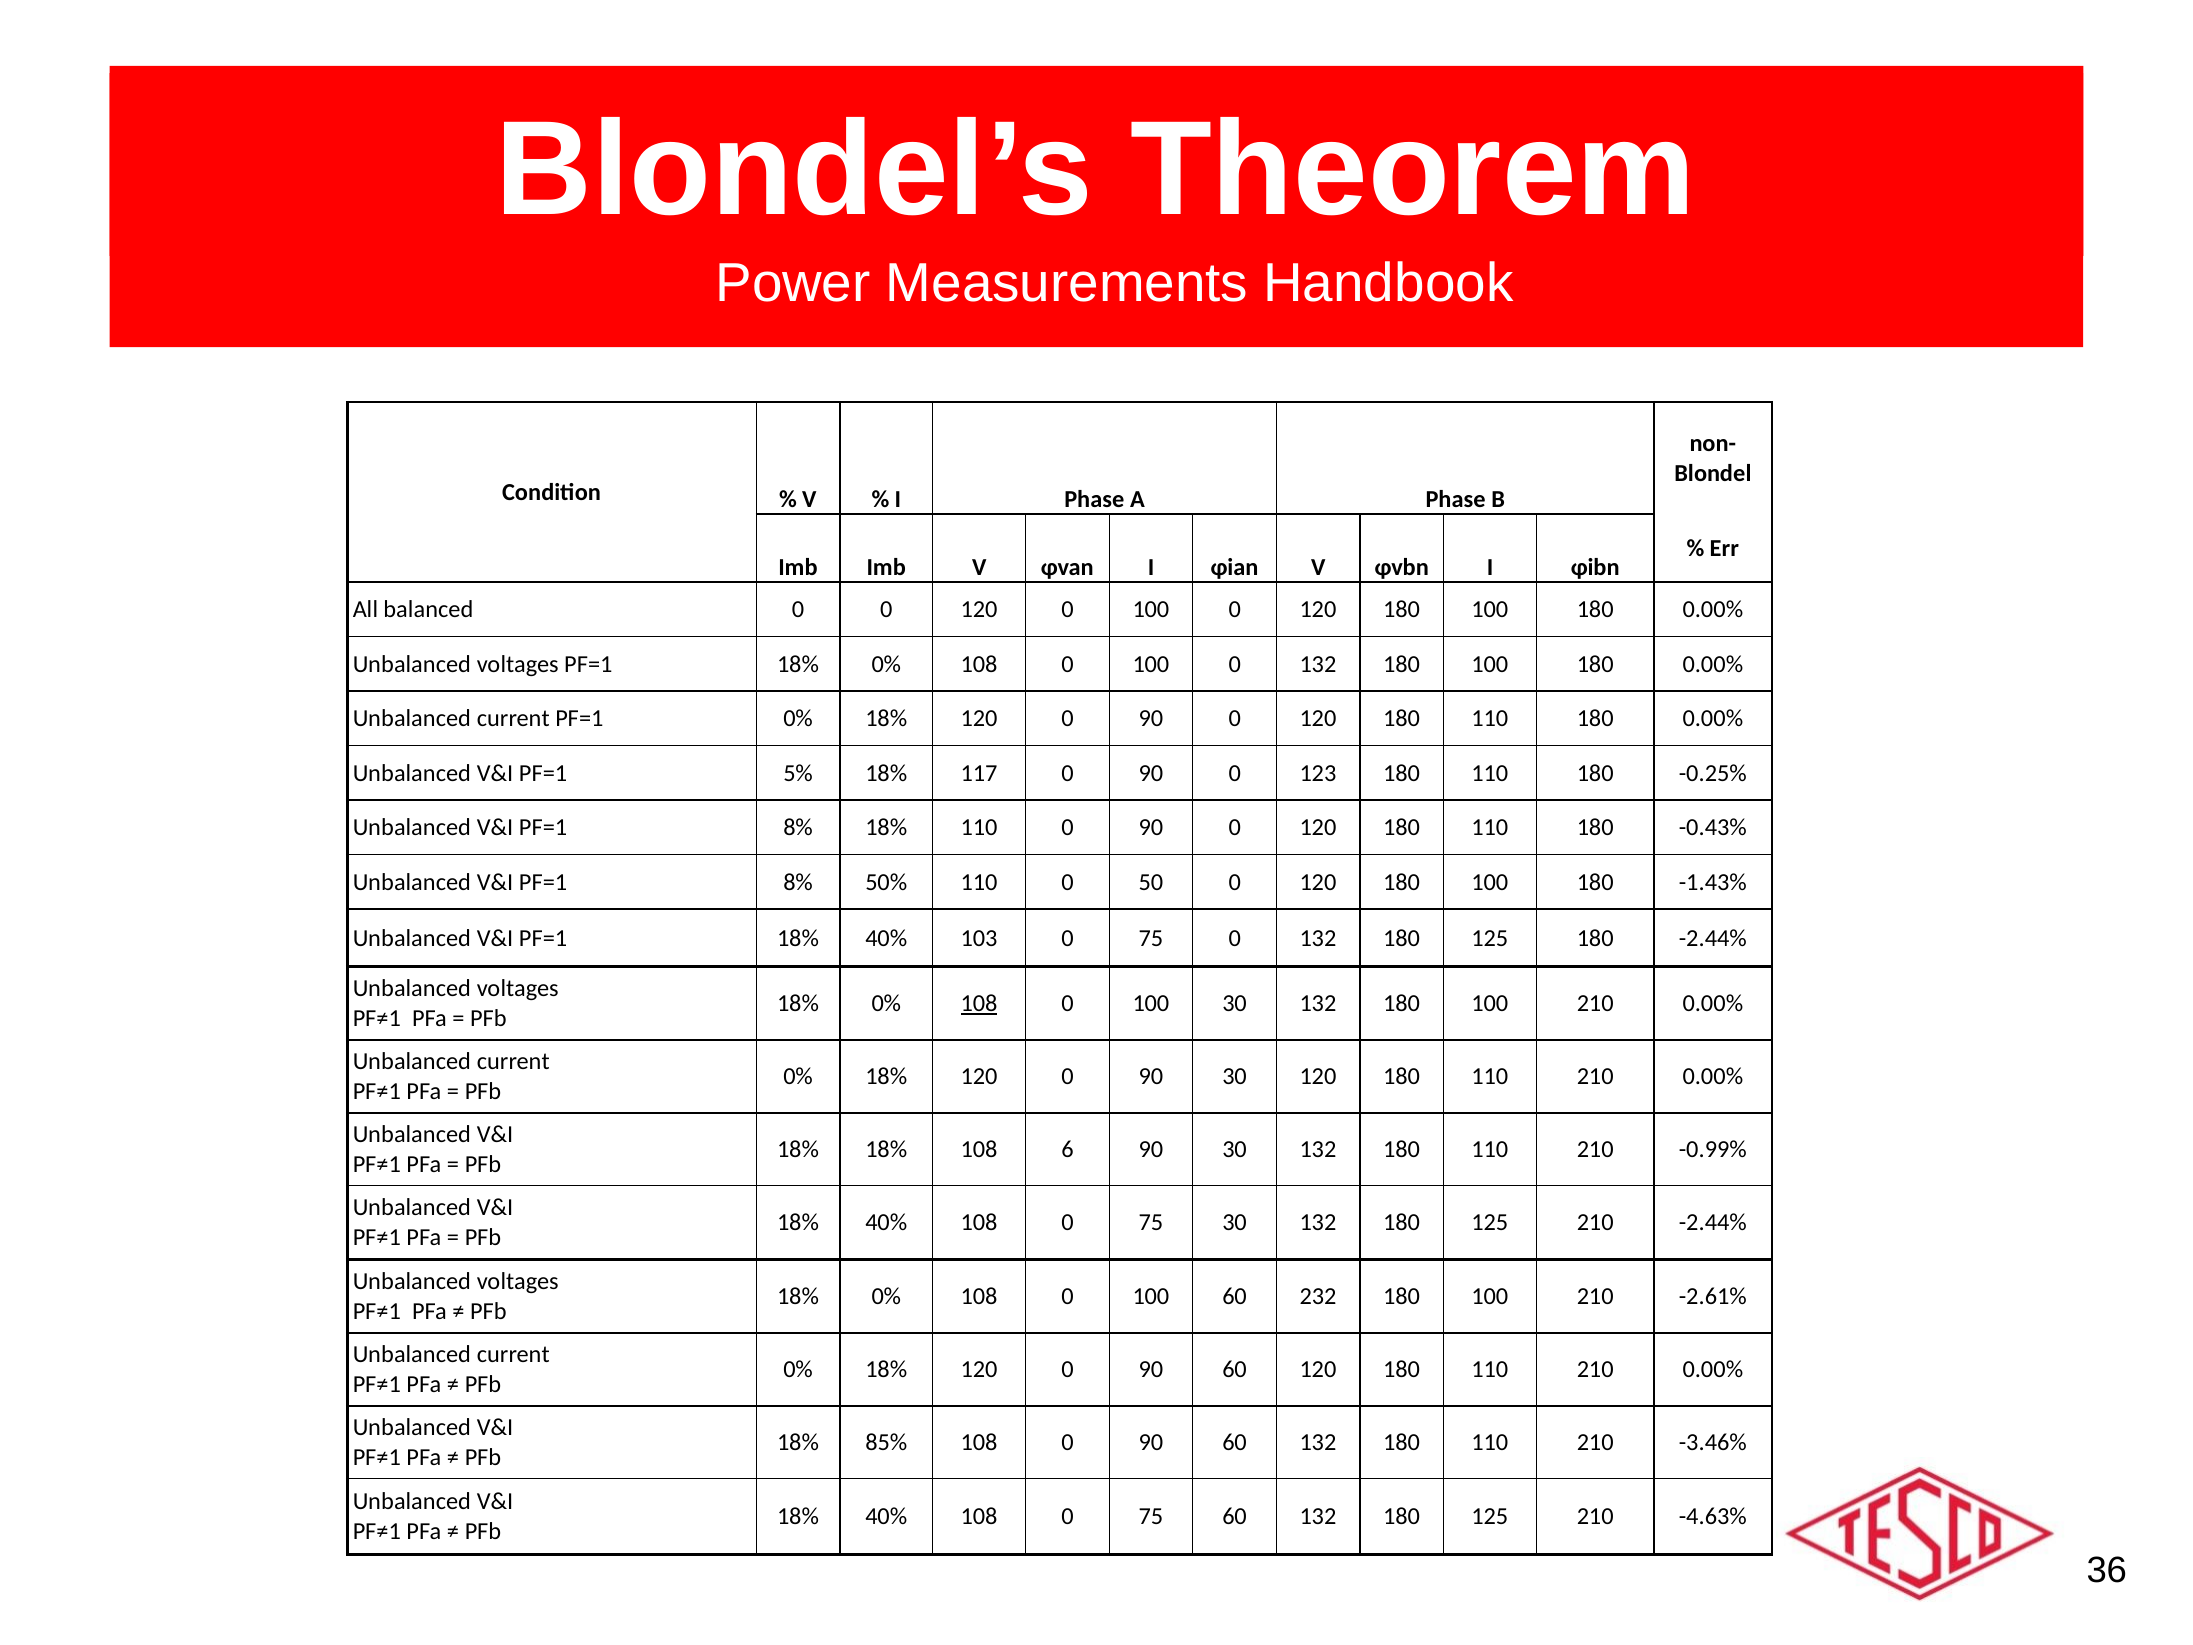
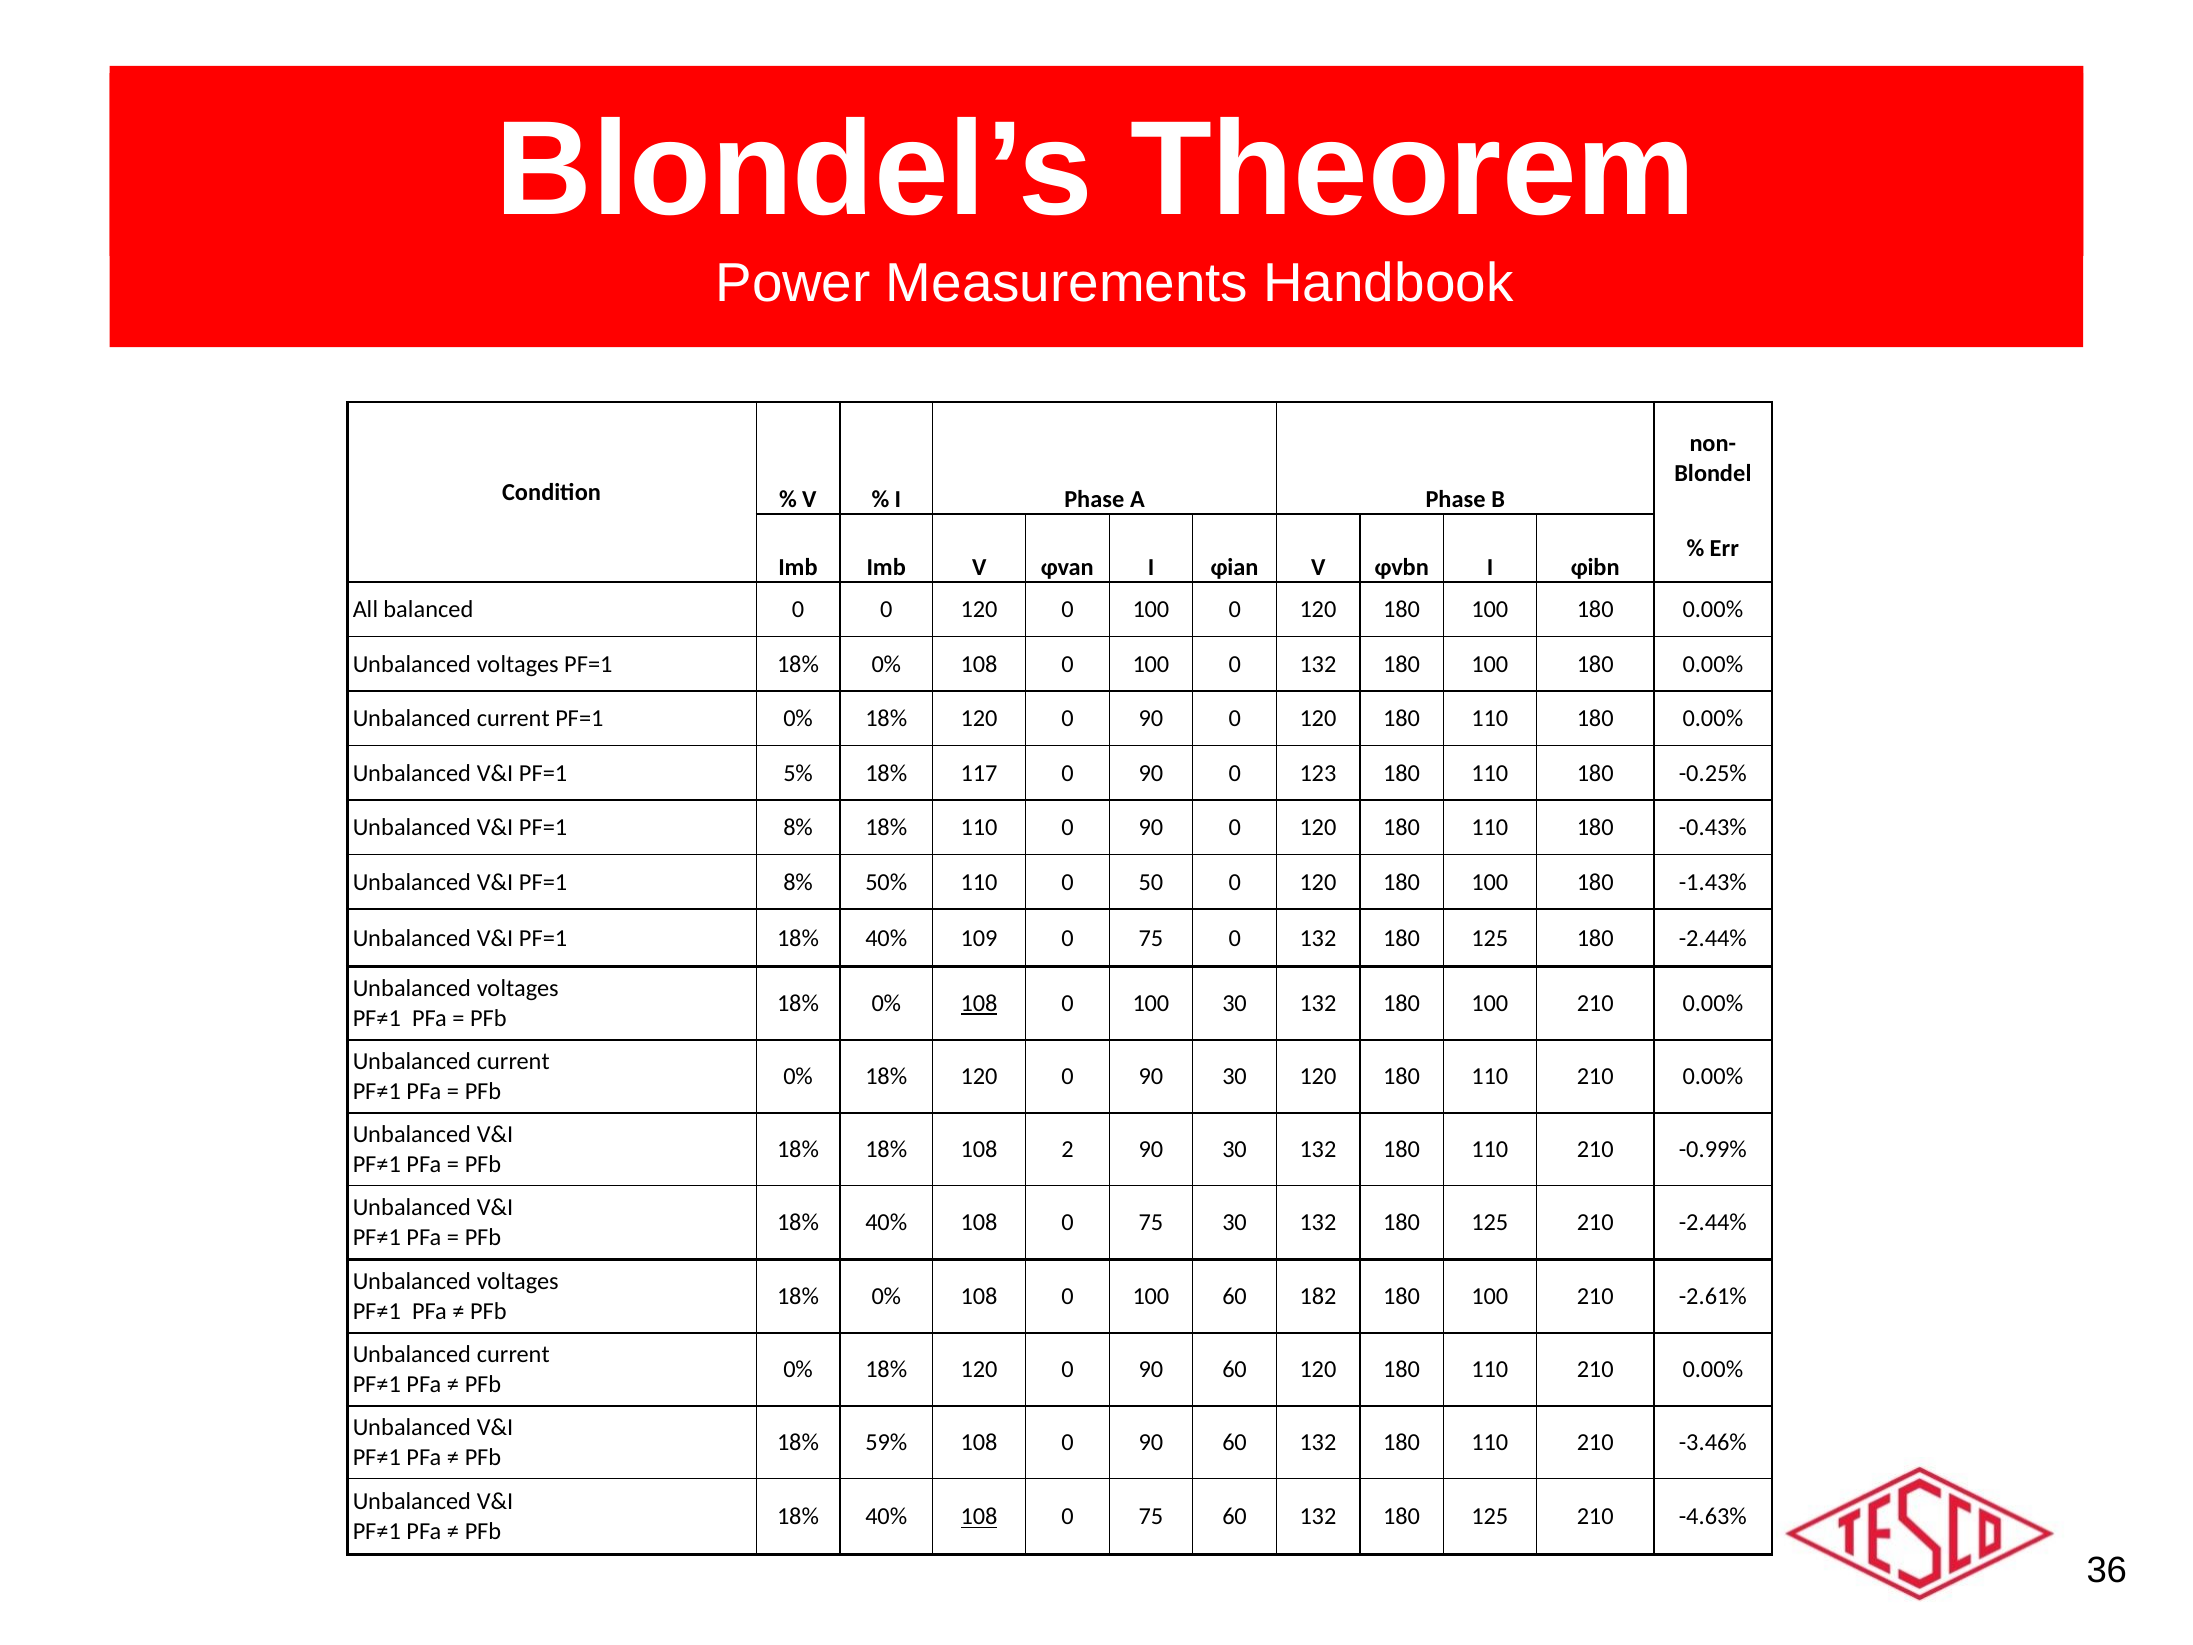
103: 103 -> 109 (979, 938)
6: 6 -> 2 (1068, 1149)
232: 232 -> 182 (1318, 1296)
85%: 85% -> 59% (886, 1442)
108 underline: none -> present (979, 1517)
